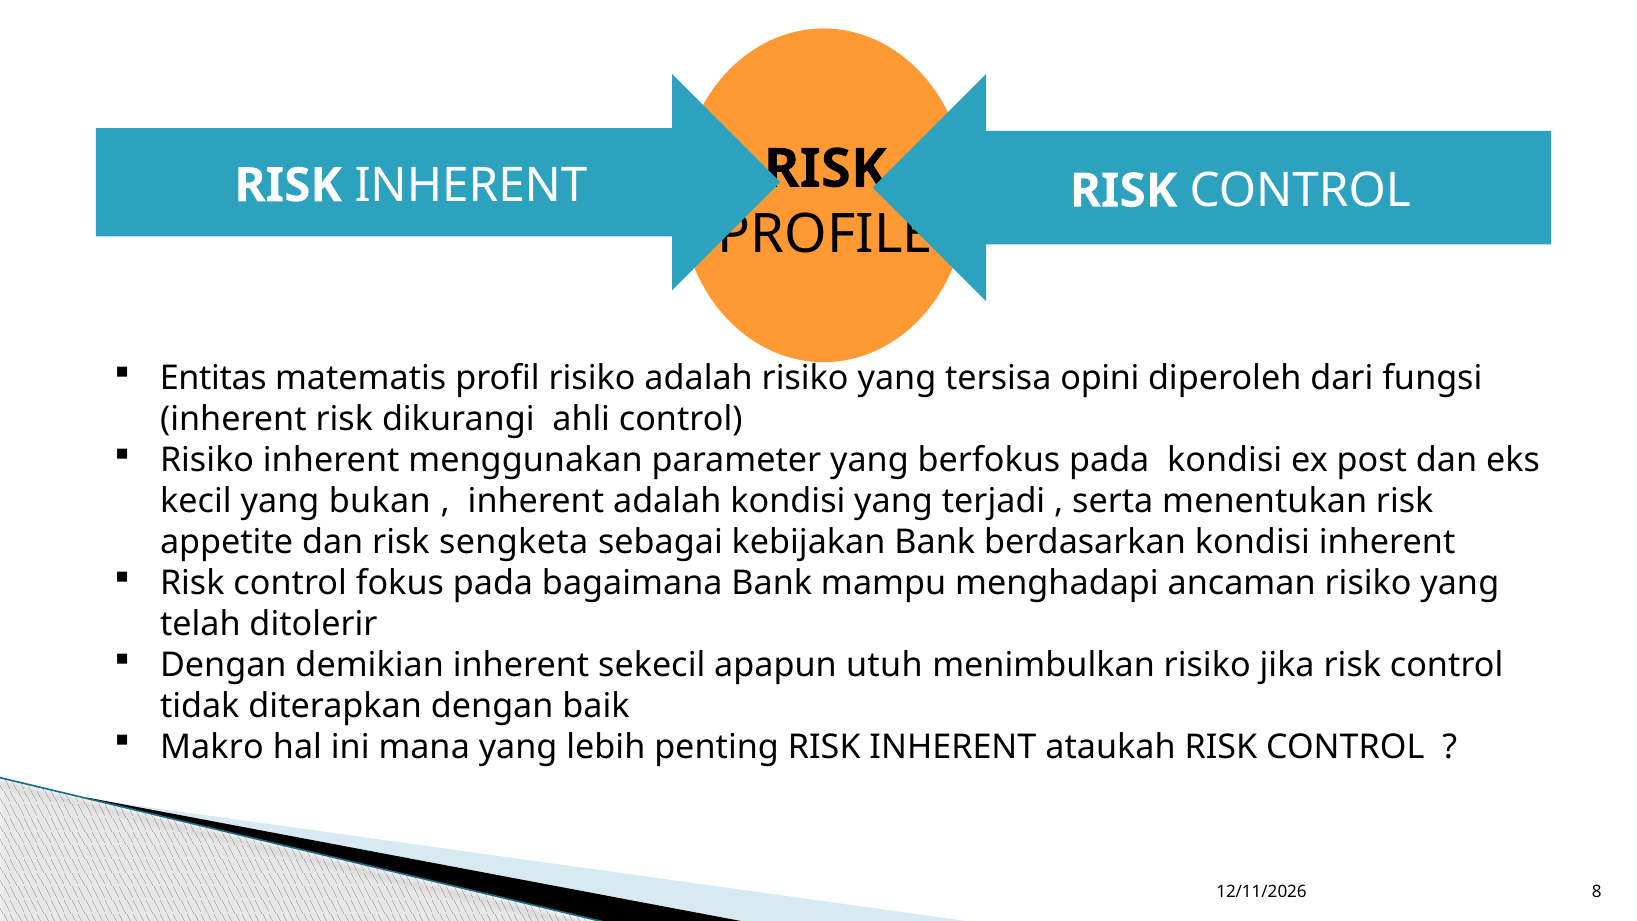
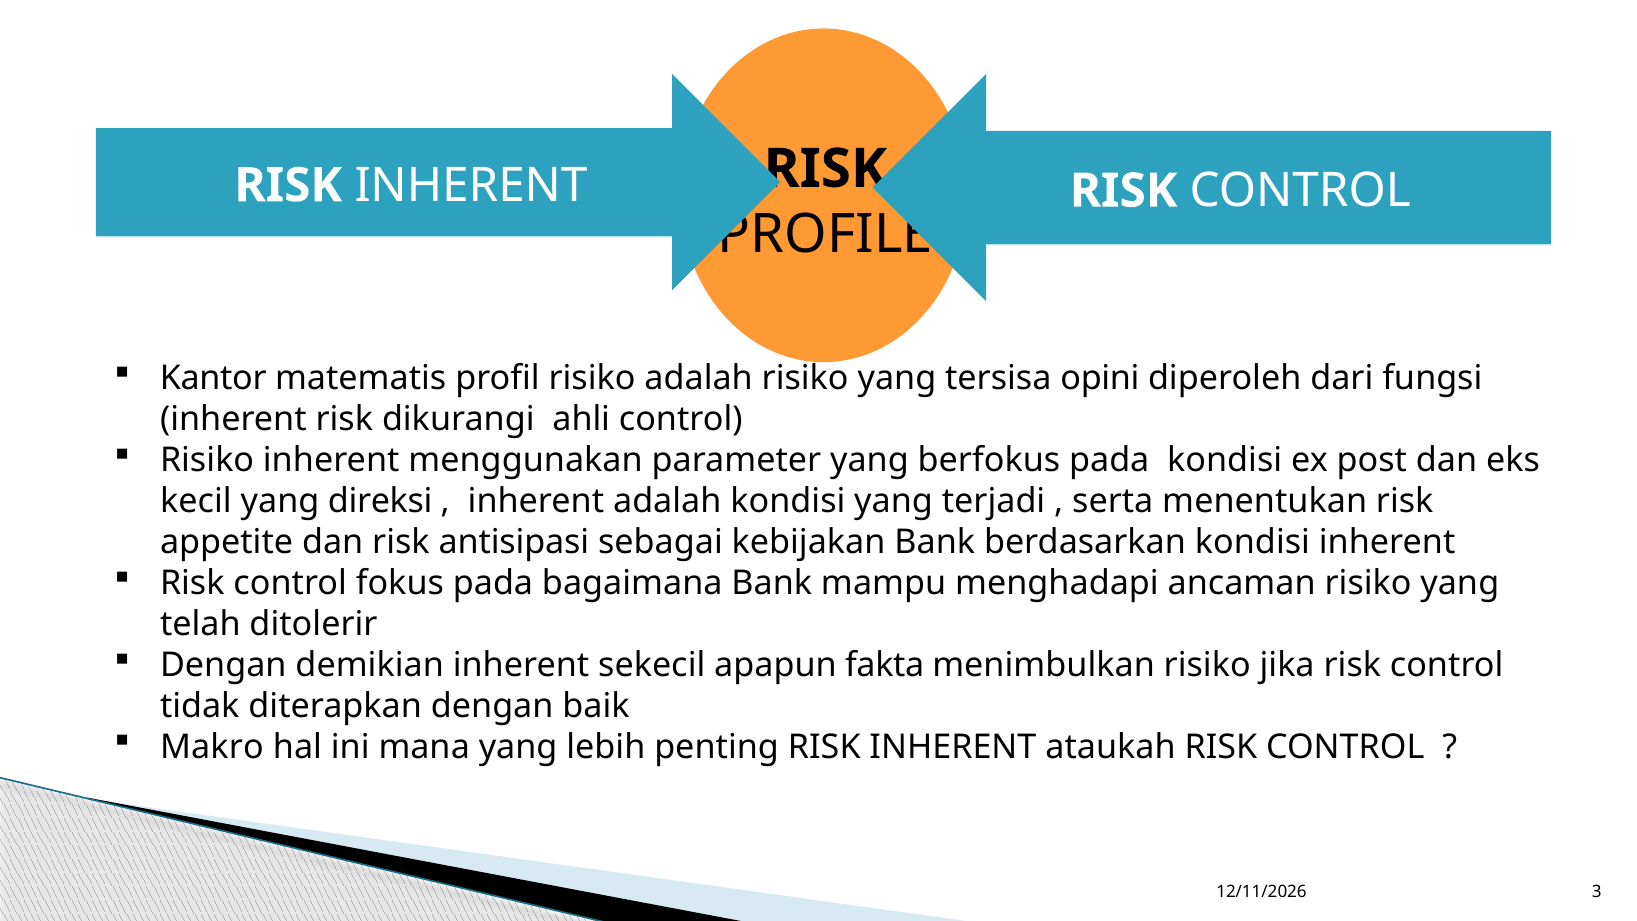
Entitas: Entitas -> Kantor (213, 379)
bukan: bukan -> direksi (380, 501)
sengketa: sengketa -> antisipasi (514, 542)
utuh: utuh -> fakta (885, 665)
8: 8 -> 3 (1597, 892)
